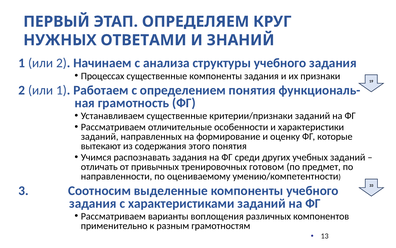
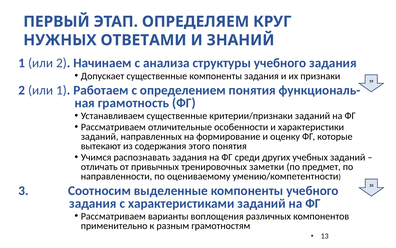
Процессах: Процессах -> Допускает (103, 76)
готовом: готовом -> заметки (267, 167)
